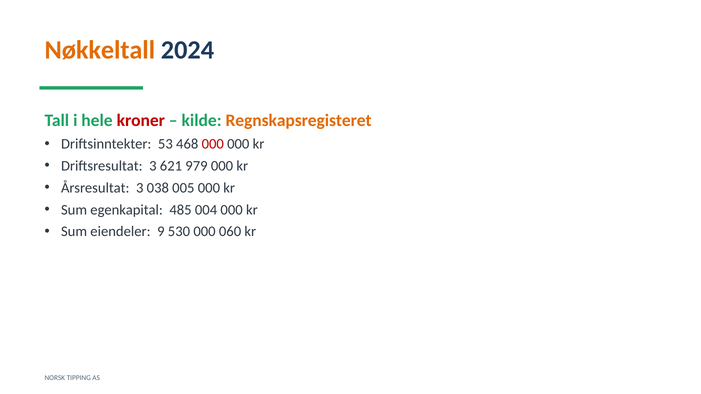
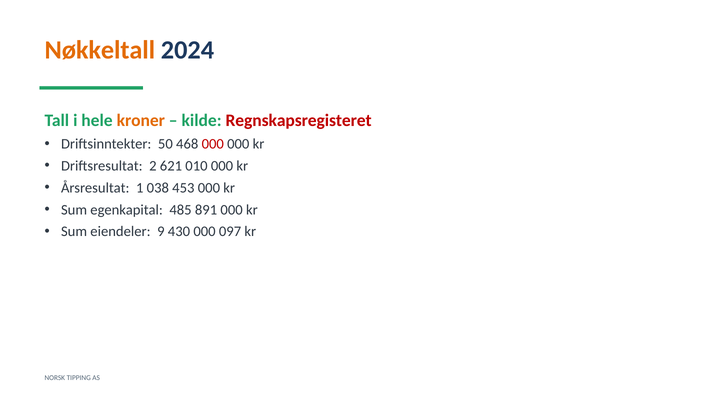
kroner colour: red -> orange (141, 121)
Regnskapsregisteret colour: orange -> red (299, 121)
53: 53 -> 50 (165, 144)
Driftsresultat 3: 3 -> 2 (153, 166)
979: 979 -> 010 (196, 166)
Årsresultat 3: 3 -> 1 (140, 188)
005: 005 -> 453 (183, 188)
004: 004 -> 891 (206, 210)
530: 530 -> 430 (179, 232)
060: 060 -> 097 (230, 232)
